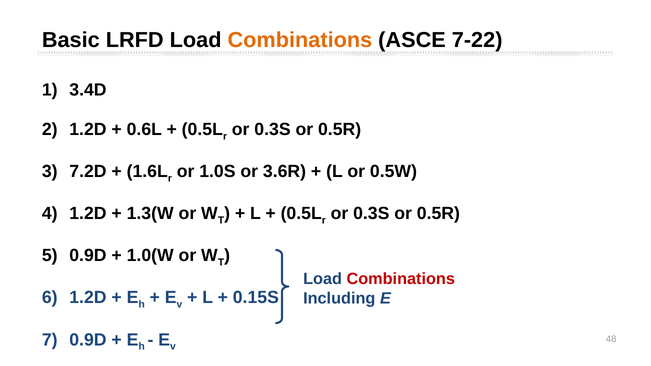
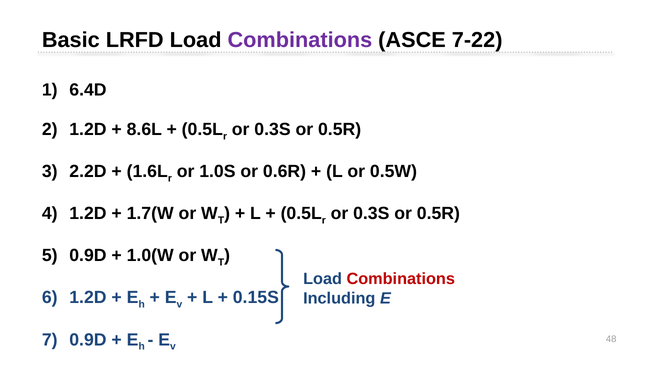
Combinations colour: orange -> purple (300, 40)
3.4D: 3.4D -> 6.4D (88, 90)
0.6L: 0.6L -> 8.6L (144, 129)
7.2D: 7.2D -> 2.2D (88, 171)
3.6R: 3.6R -> 0.6R (285, 171)
1.3(W: 1.3(W -> 1.7(W (150, 214)
